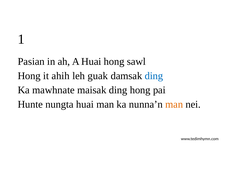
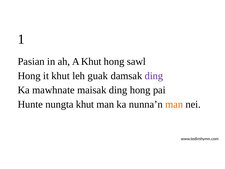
A Huai: Huai -> Khut (91, 61)
it ahih: ahih -> khut (61, 76)
ding colour: blue -> purple (154, 76)
nungta huai: huai -> khut (85, 104)
